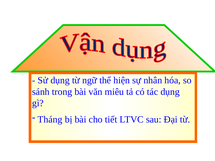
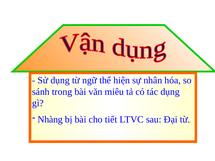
Tháng: Tháng -> Nhàng (50, 120)
